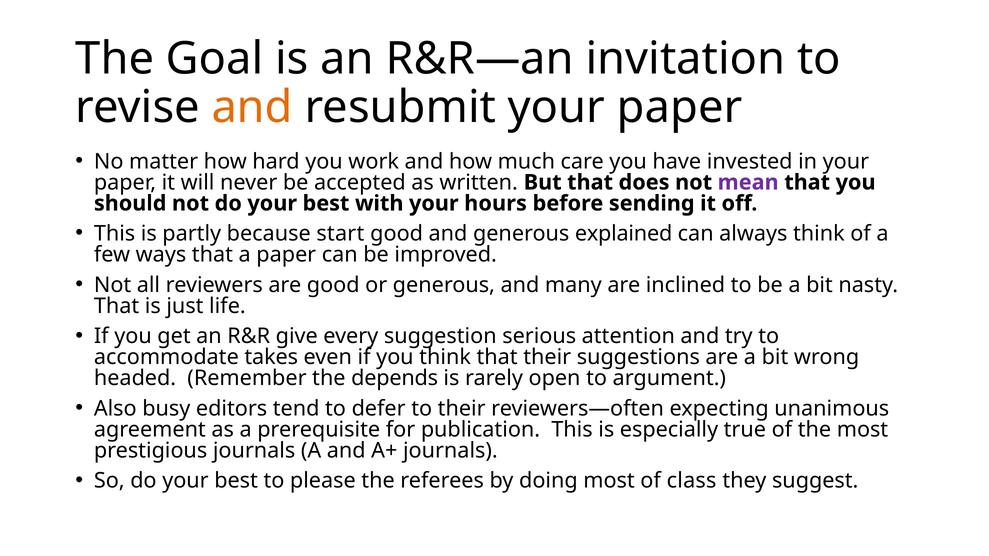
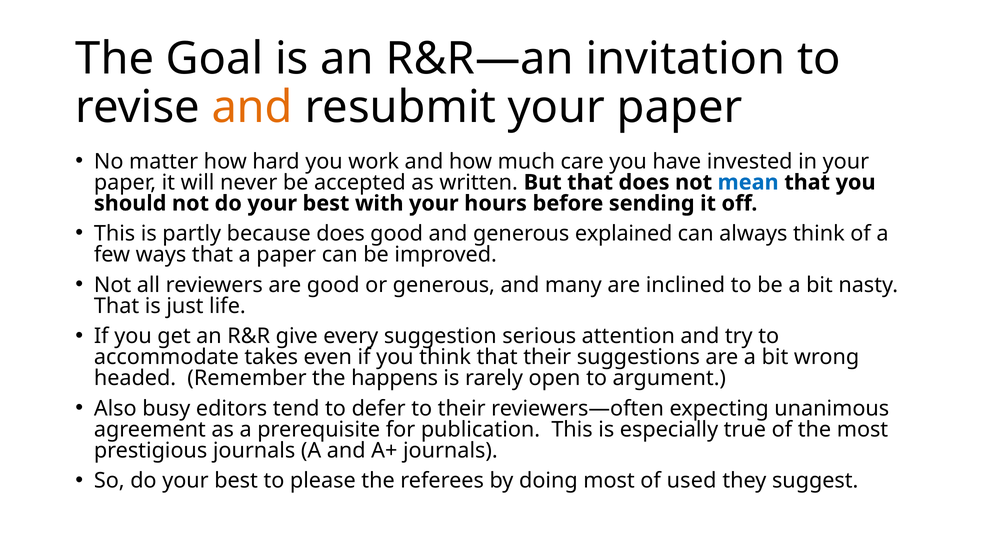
mean colour: purple -> blue (748, 182)
because start: start -> does (341, 234)
depends: depends -> happens (395, 378)
class: class -> used (692, 481)
